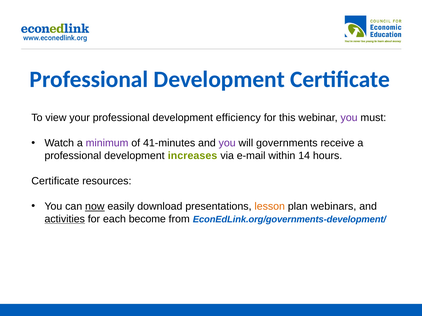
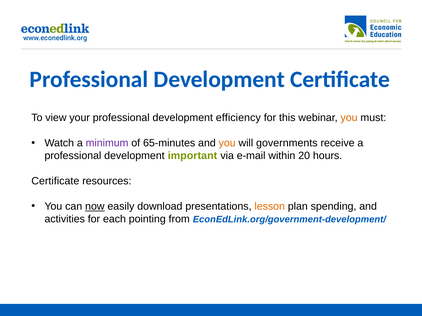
you colour: purple -> orange (349, 118)
41-minutes: 41-minutes -> 65-minutes (169, 143)
you colour: purple -> orange (227, 143)
increases: increases -> important (193, 156)
14: 14 -> 20 (304, 156)
webinars: webinars -> spending (334, 207)
activities underline: present -> none (65, 219)
become: become -> pointing (147, 219)
EconEdLink.org/governments-development/: EconEdLink.org/governments-development/ -> EconEdLink.org/government-development/ (289, 220)
